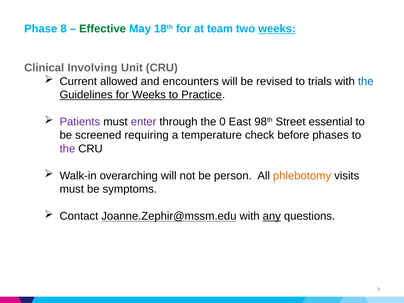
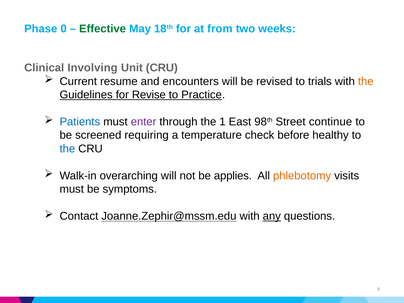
8: 8 -> 0 (64, 29)
team: team -> from (220, 29)
weeks underline: present -> none (277, 29)
allowed: allowed -> resume (119, 81)
the colour: blue -> orange (366, 81)
for Weeks: Weeks -> Revise (149, 95)
Patients colour: purple -> blue (80, 122)
0: 0 -> 1 (223, 122)
essential: essential -> continue (330, 122)
phases: phases -> healthy (331, 135)
the colour: purple -> blue (67, 149)
person: person -> applies (233, 176)
